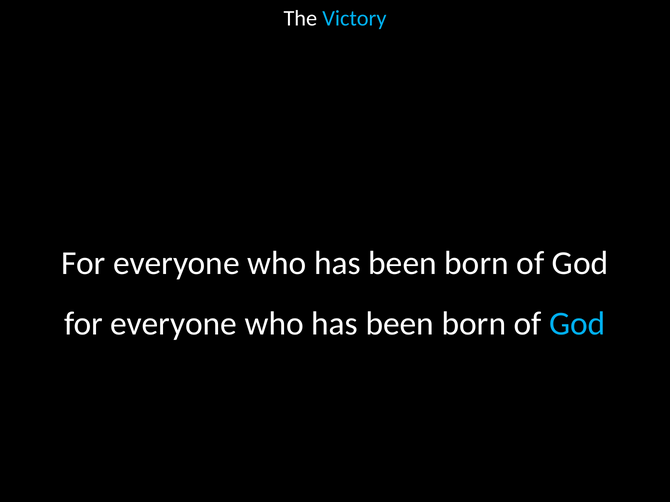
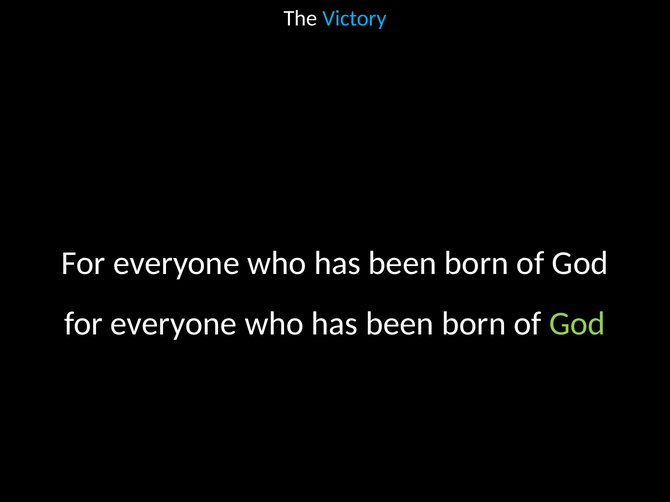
God colour: light blue -> light green (577, 324)
